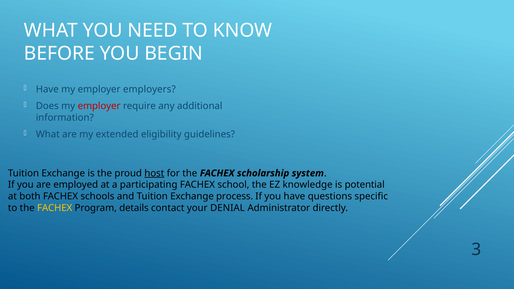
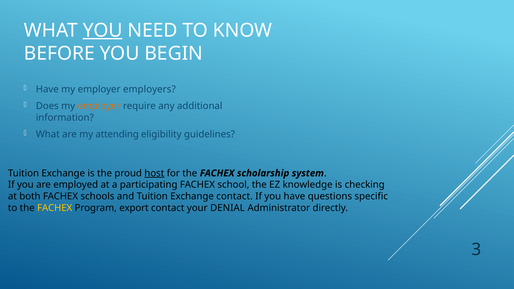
YOU underline: none -> present (103, 30)
employer colour: red -> orange (99, 106)
extended: extended -> attending (117, 134)
potential: potential -> checking (365, 185)
Exchange process: process -> contact (235, 196)
details: details -> export (134, 208)
